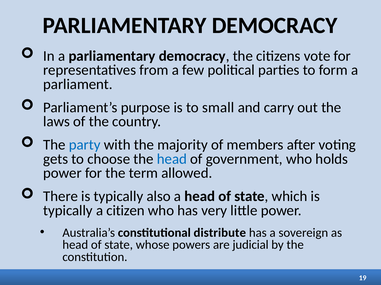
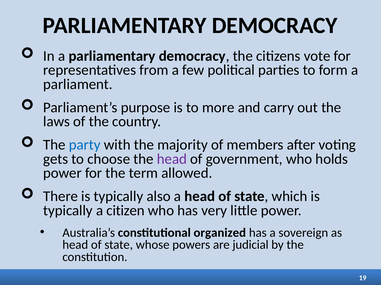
small: small -> more (218, 108)
head colour: blue -> purple (172, 159)
distribute: distribute -> organized (220, 233)
